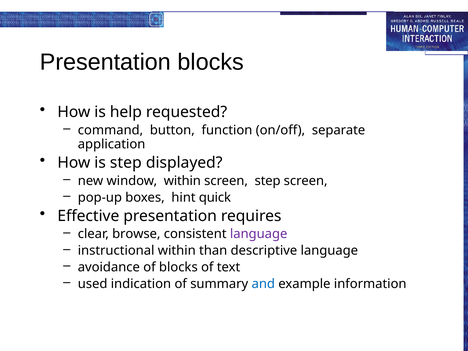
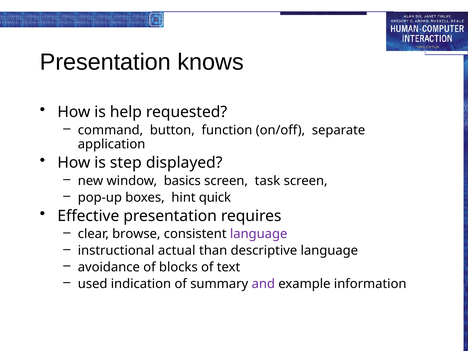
Presentation blocks: blocks -> knows (211, 62)
window within: within -> basics (182, 181)
screen step: step -> task (267, 181)
instructional within: within -> actual (177, 251)
and colour: blue -> purple (263, 284)
